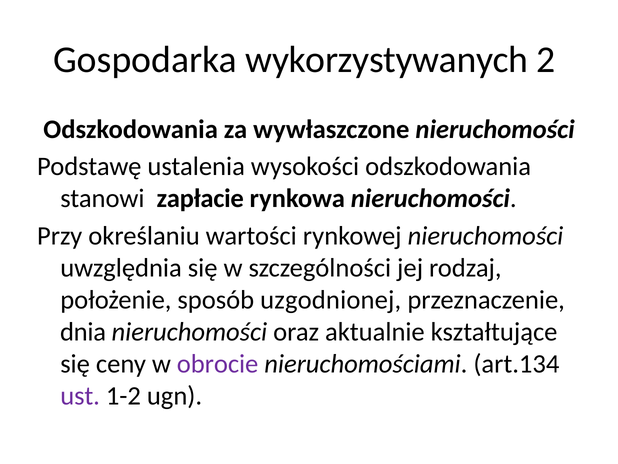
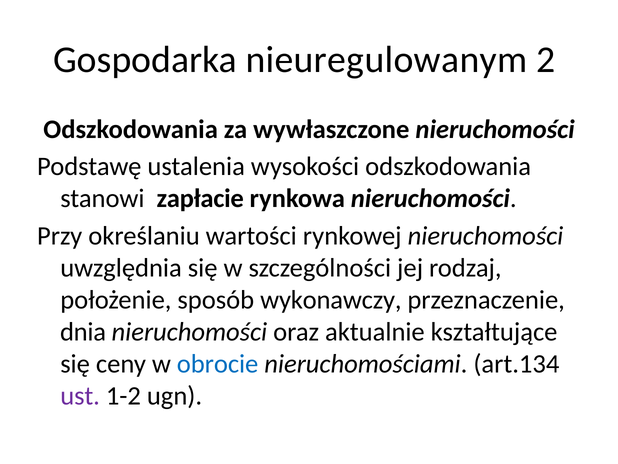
wykorzystywanych: wykorzystywanych -> nieuregulowanym (386, 60)
uzgodnionej: uzgodnionej -> wykonawczy (331, 300)
obrocie colour: purple -> blue (218, 364)
